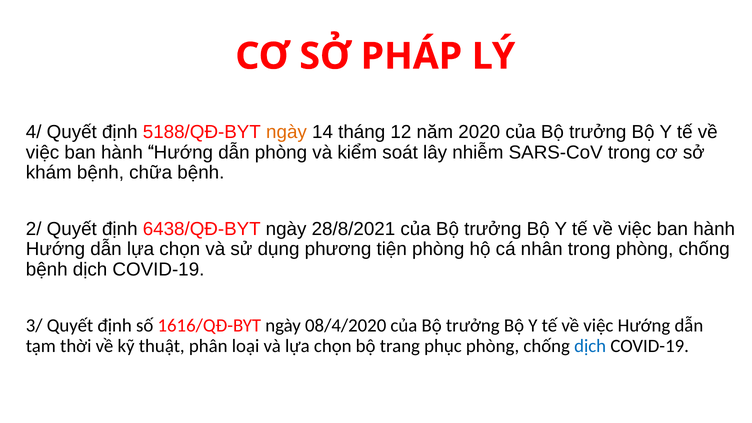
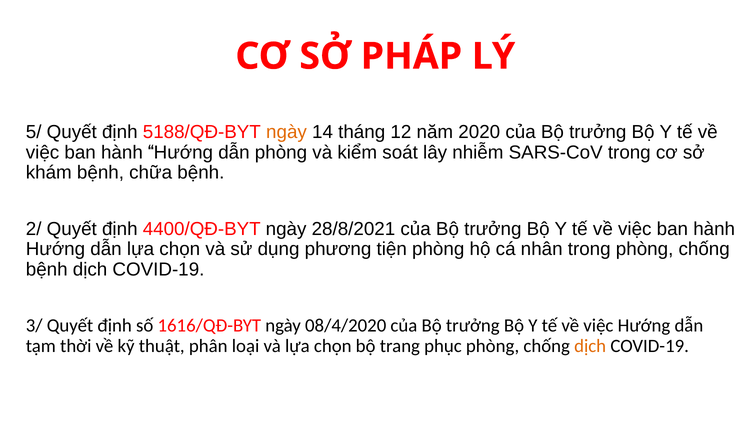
4/: 4/ -> 5/ (34, 132)
6438/QĐ-BYT: 6438/QĐ-BYT -> 4400/QĐ-BYT (202, 229)
dịch colour: blue -> orange (590, 346)
